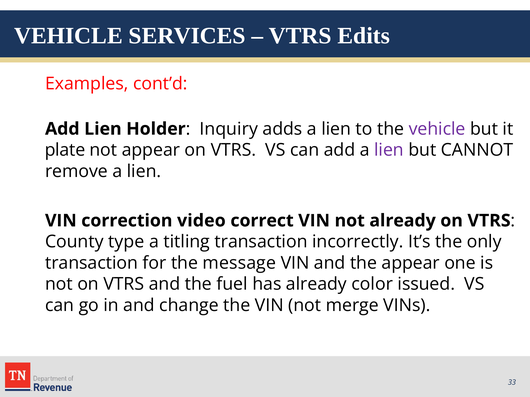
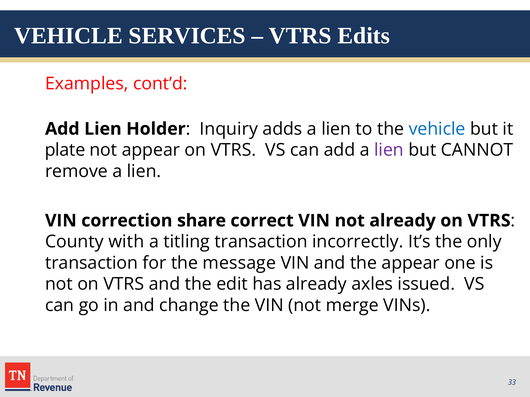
vehicle colour: purple -> blue (437, 129)
video: video -> share (202, 221)
type: type -> with (126, 242)
fuel: fuel -> edit (232, 284)
color: color -> axles (372, 284)
